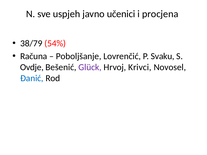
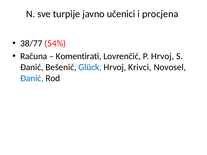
uspjeh: uspjeh -> turpije (67, 14)
38/79: 38/79 -> 38/77 (31, 43)
Poboljšanje: Poboljšanje -> Komentirati (79, 56)
P Svaku: Svaku -> Hrvoj (163, 56)
Ovdje: Ovdje -> Đanić (32, 67)
Glück colour: purple -> blue (90, 67)
